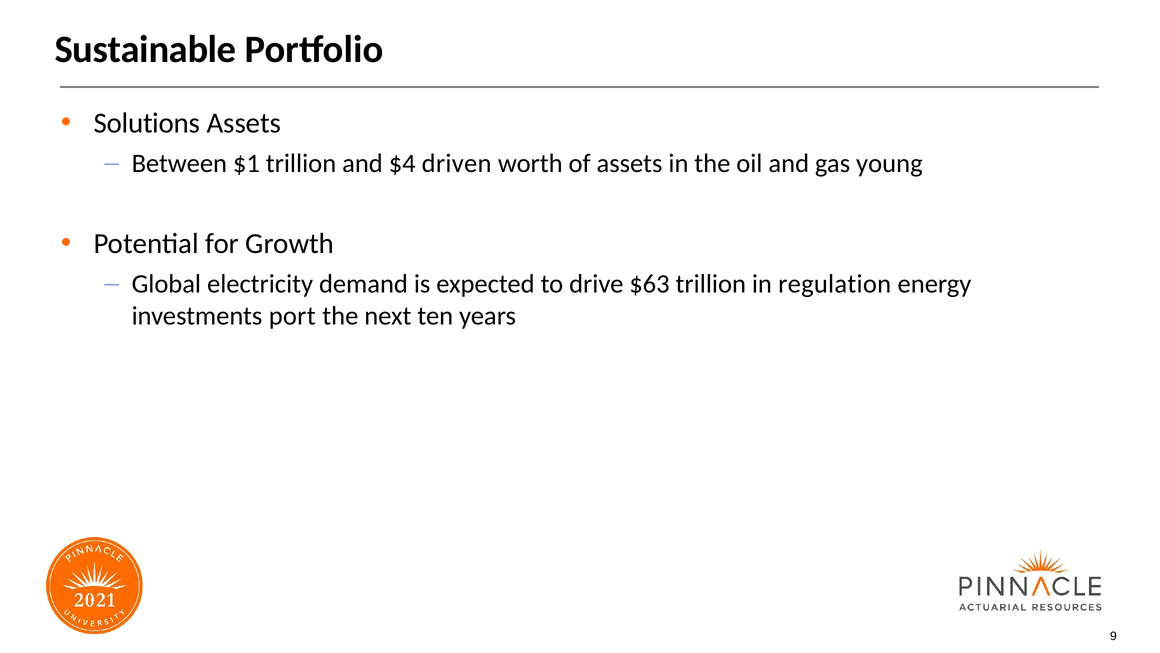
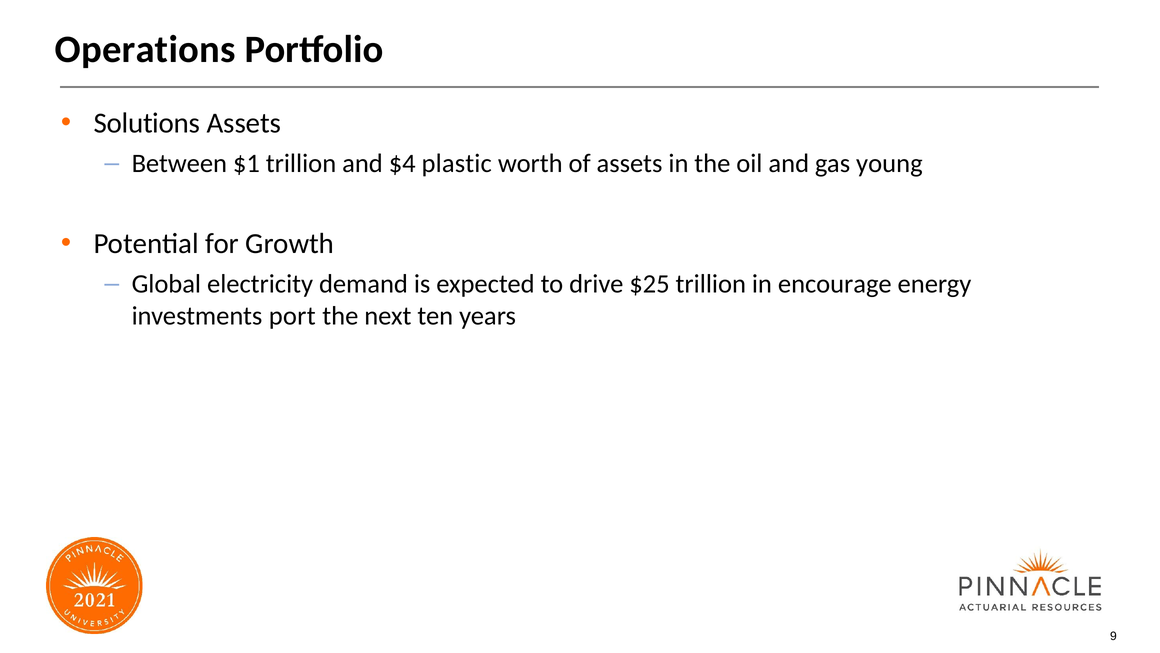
Sustainable: Sustainable -> Operations (145, 49)
driven: driven -> plastic (457, 164)
$63: $63 -> $25 (649, 284)
regulation: regulation -> encourage (835, 284)
